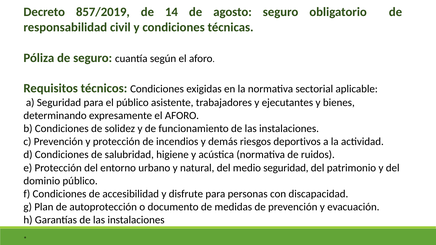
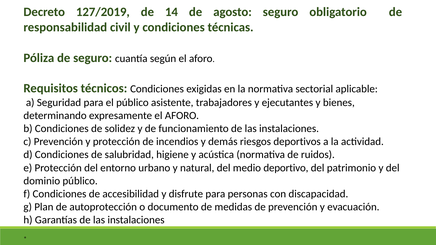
857/2019: 857/2019 -> 127/2019 (103, 12)
medio seguridad: seguridad -> deportivo (286, 168)
